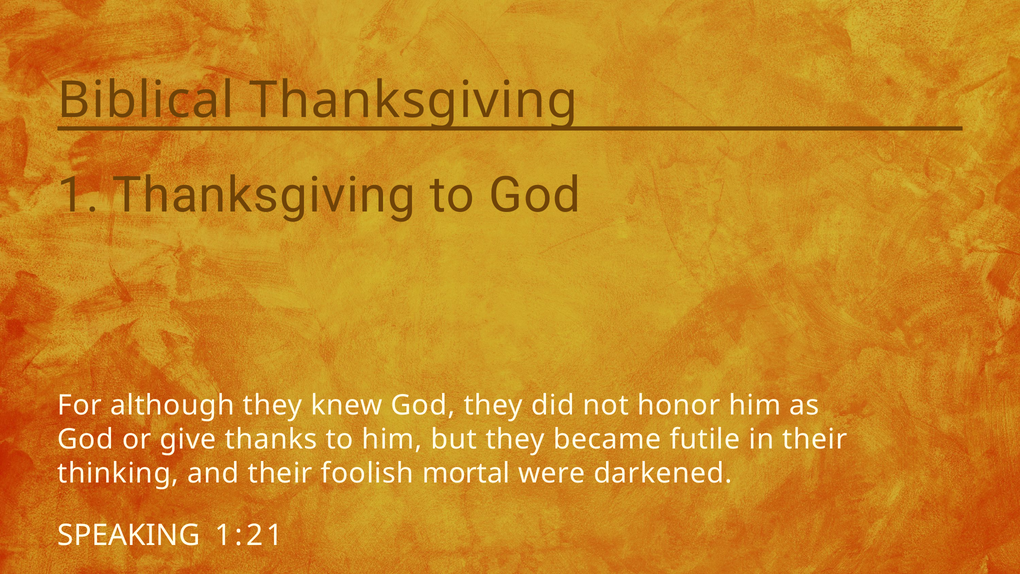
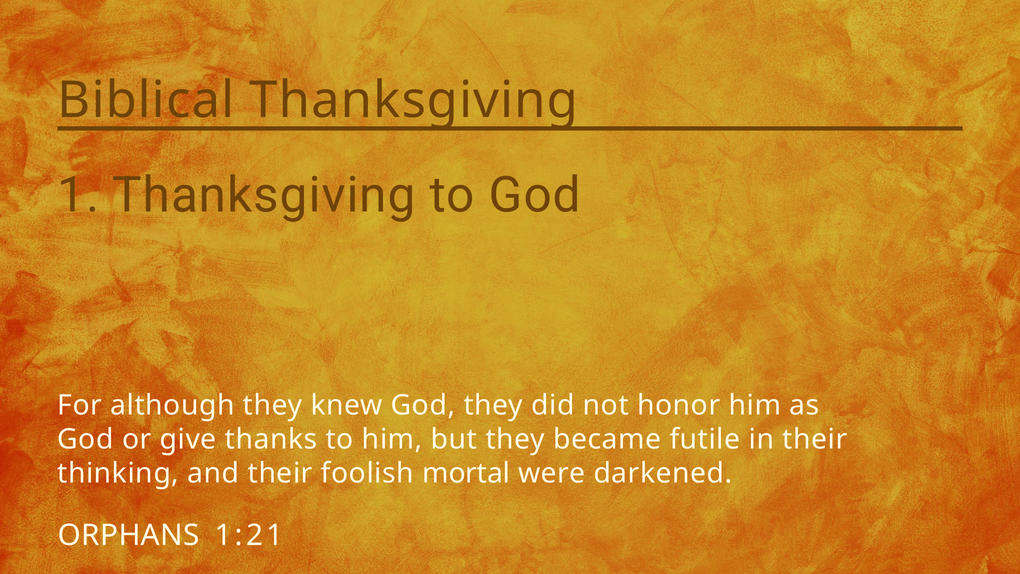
SPEAKING: SPEAKING -> ORPHANS (129, 535)
